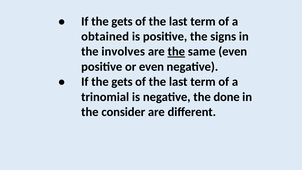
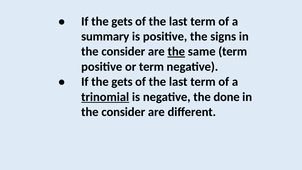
obtained: obtained -> summary (105, 36)
involves: involves -> consider (123, 52)
same even: even -> term (233, 52)
or even: even -> term (151, 67)
trinomial underline: none -> present (105, 97)
